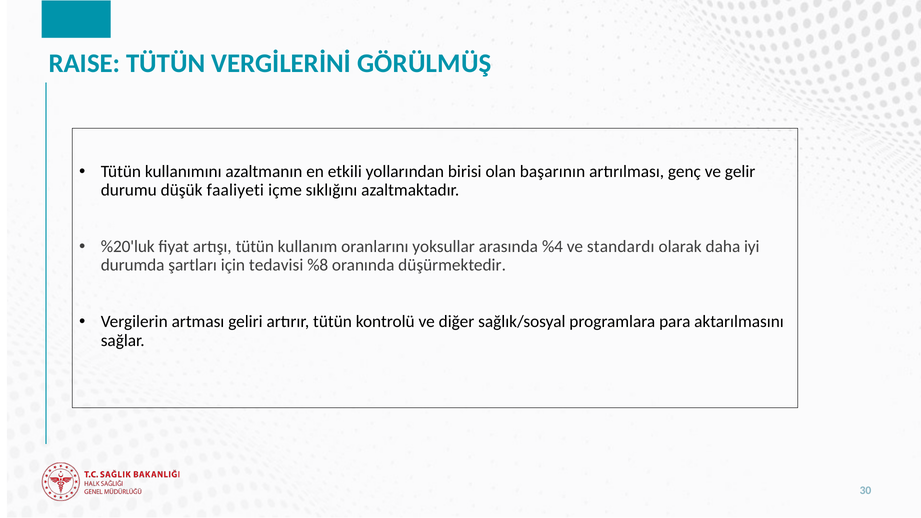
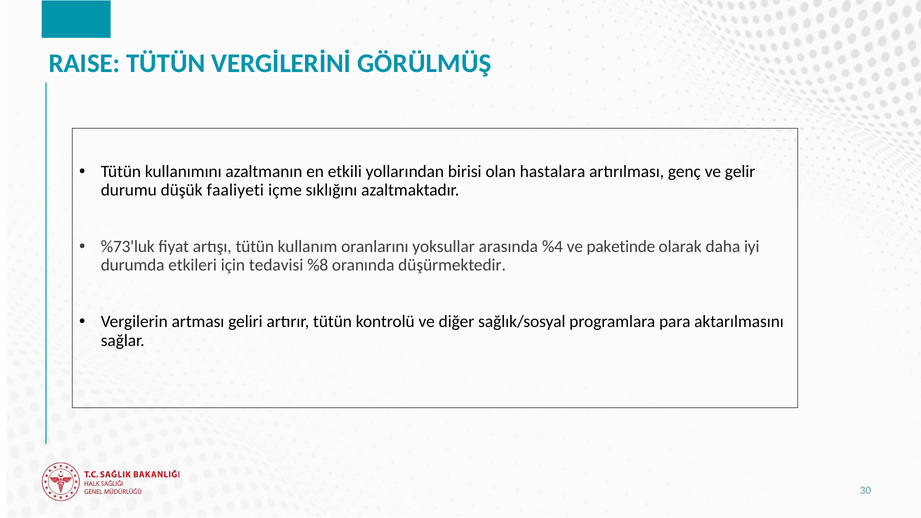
başarının: başarının -> hastalara (553, 172)
%20'luk: %20'luk -> %73'luk (128, 247)
standardı: standardı -> paketinde (621, 247)
şartları: şartları -> etkileri (193, 265)
